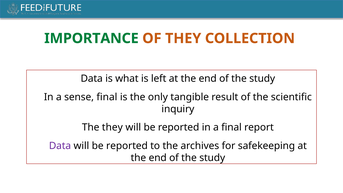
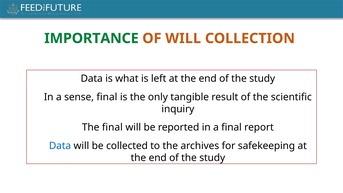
OF THEY: THEY -> WILL (183, 38)
The they: they -> final (112, 127)
Data colour: purple -> blue (60, 146)
reported: reported -> collected (127, 146)
